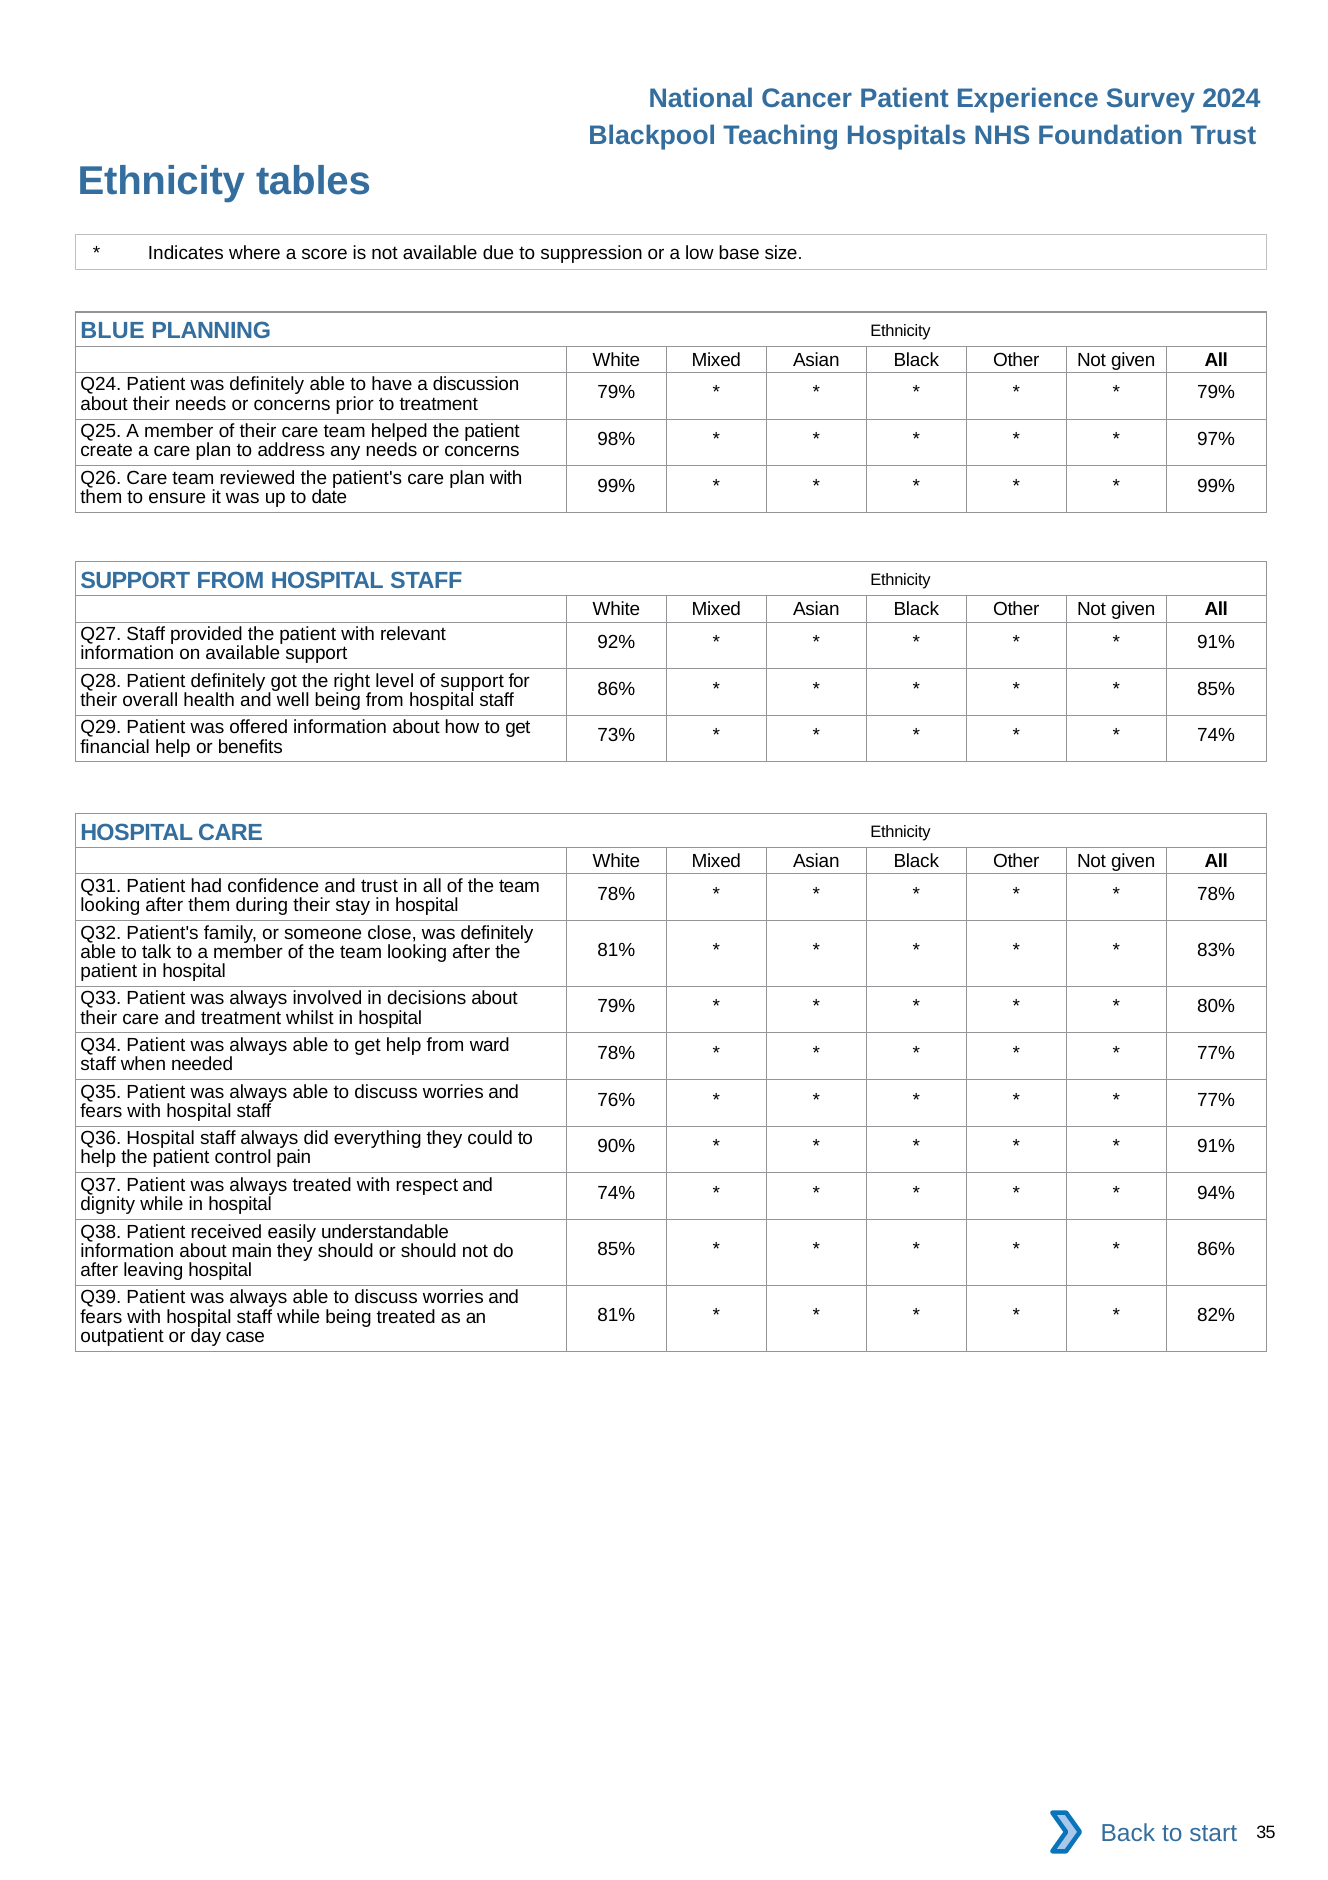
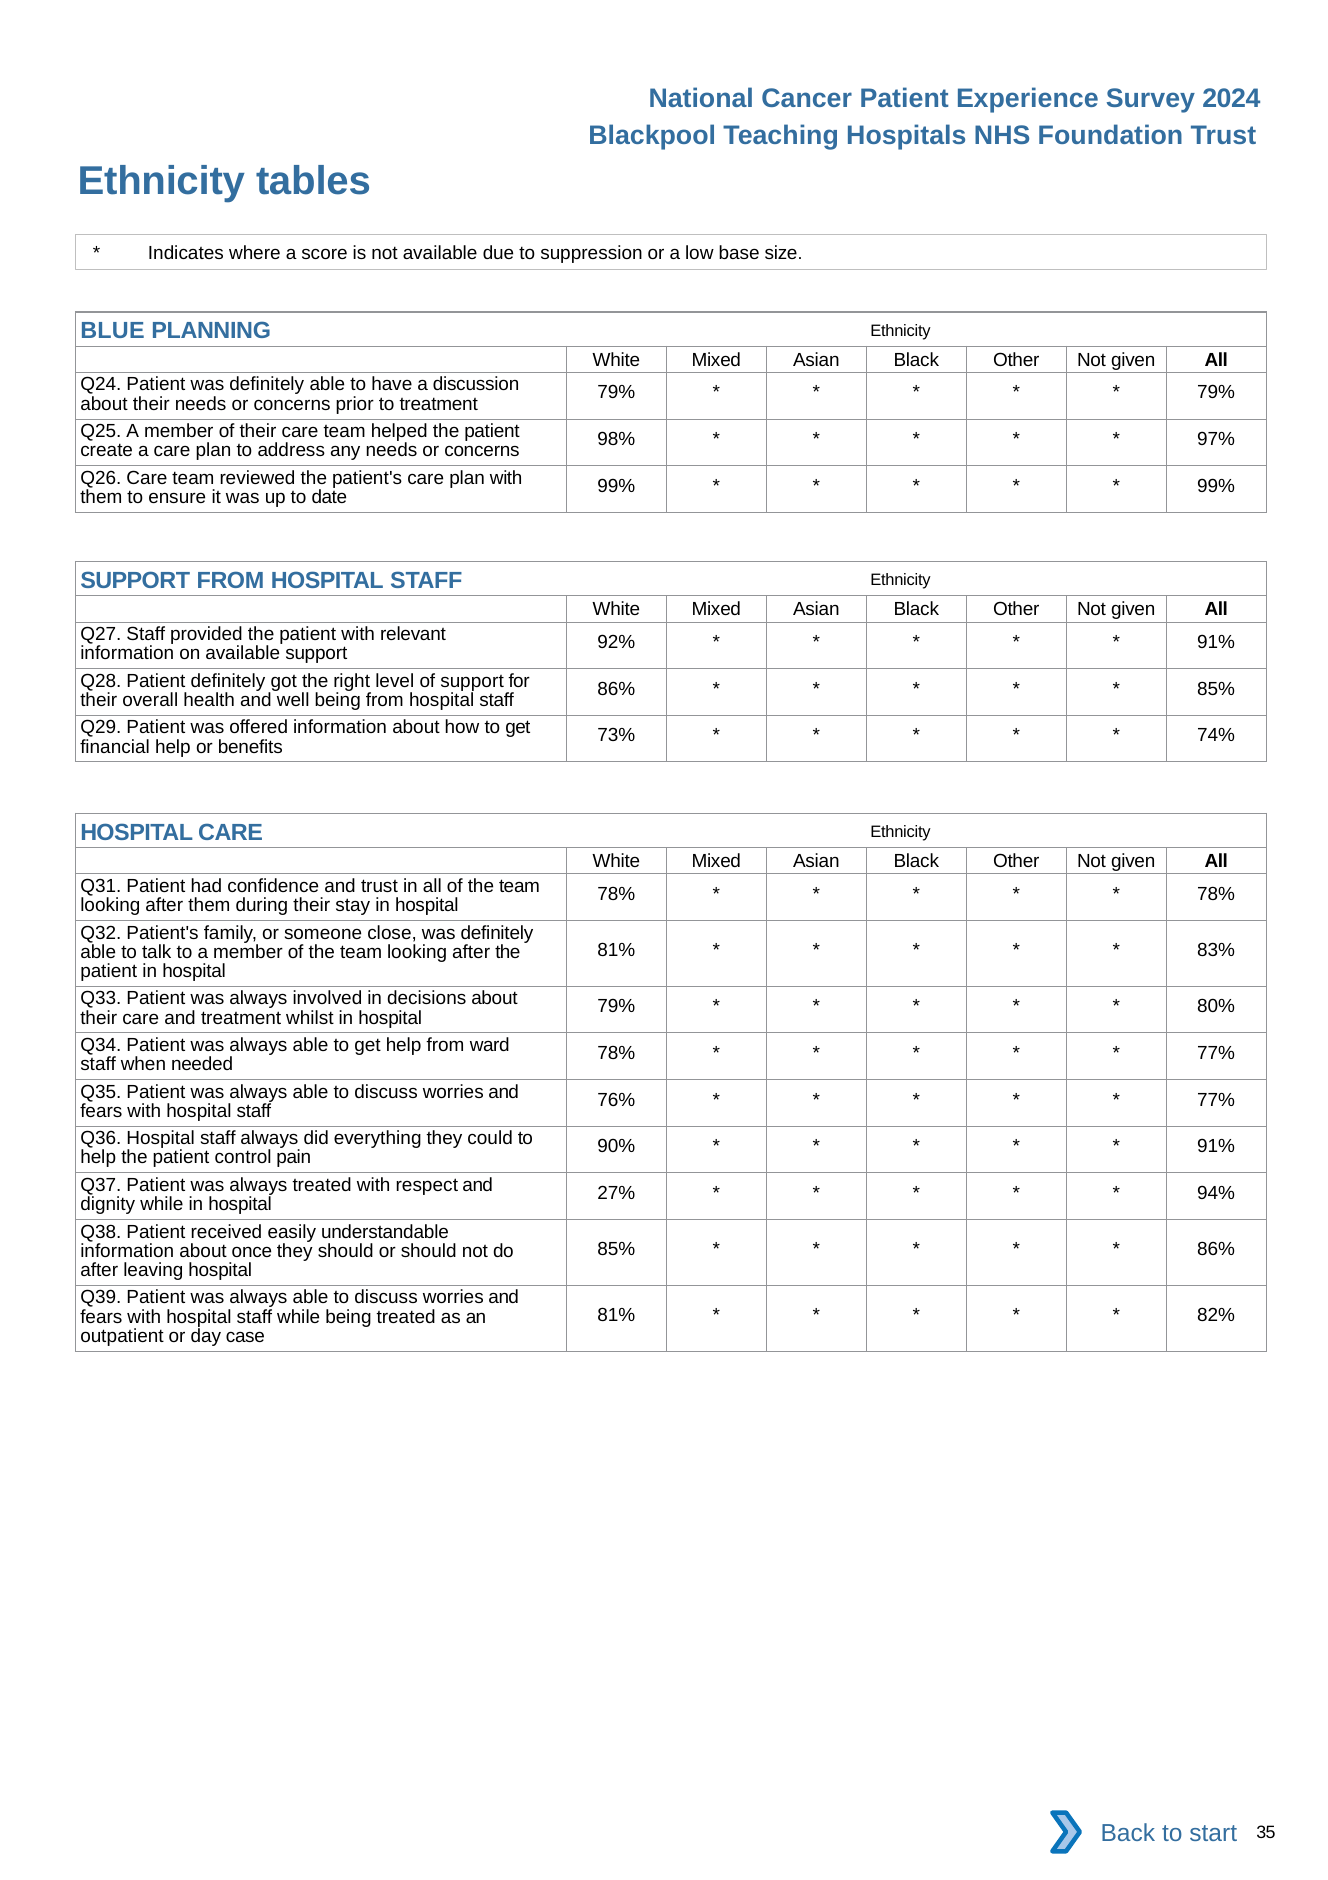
74%: 74% -> 27% (616, 1193)
main: main -> once (252, 1251)
